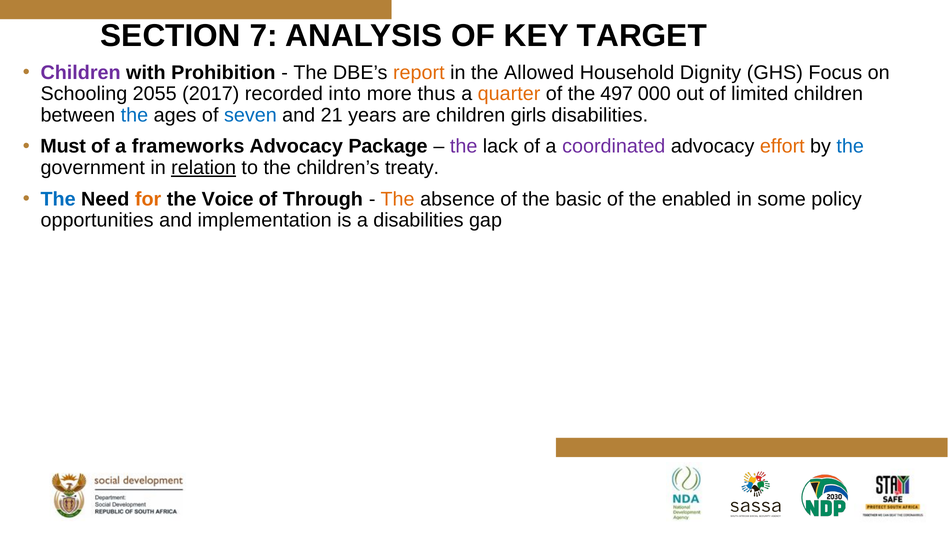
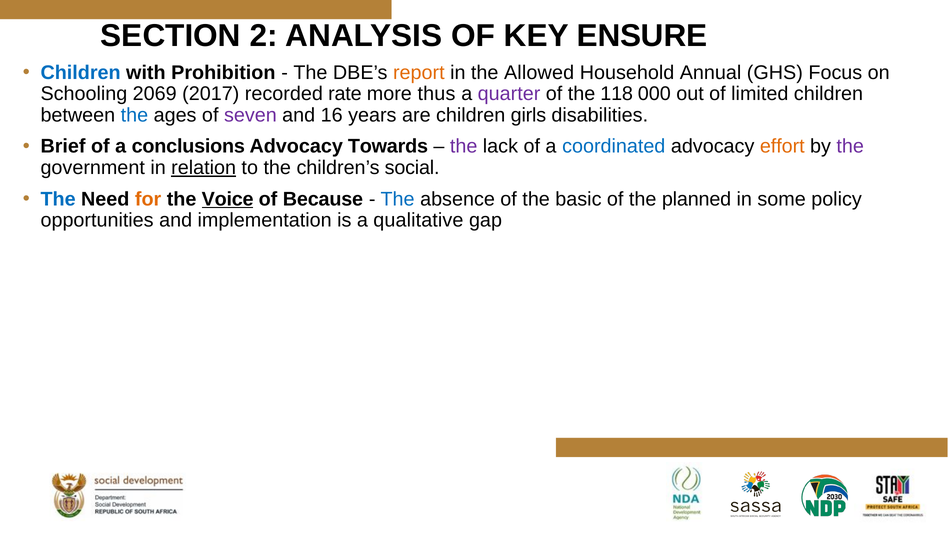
7: 7 -> 2 (264, 36)
TARGET: TARGET -> ENSURE (642, 36)
Children colour: purple -> blue (81, 73)
Dignity: Dignity -> Annual (711, 73)
2055: 2055 -> 2069 (155, 94)
into: into -> rate (345, 94)
quarter colour: orange -> purple (509, 94)
497: 497 -> 118 (617, 94)
seven colour: blue -> purple (250, 115)
21: 21 -> 16 (332, 115)
Must: Must -> Brief (63, 146)
frameworks: frameworks -> conclusions (188, 146)
Package: Package -> Towards (388, 146)
coordinated colour: purple -> blue (614, 146)
the colour: blue -> purple (850, 146)
treaty: treaty -> social (412, 168)
Voice underline: none -> present (228, 199)
Through: Through -> Because (323, 199)
The colour: orange -> blue (398, 199)
enabled: enabled -> planned (697, 199)
a disabilities: disabilities -> qualitative (418, 220)
